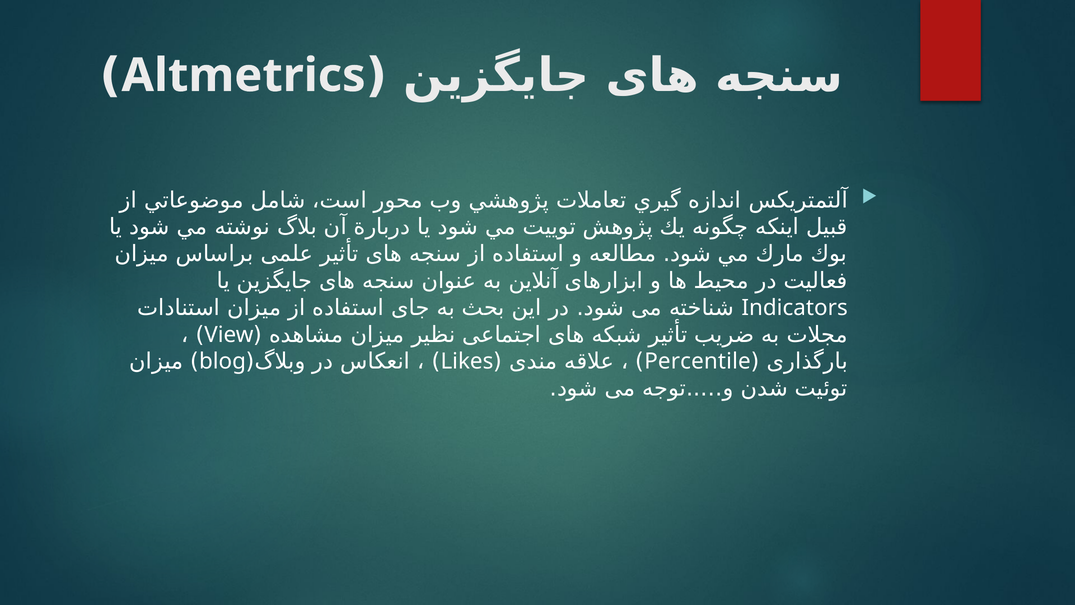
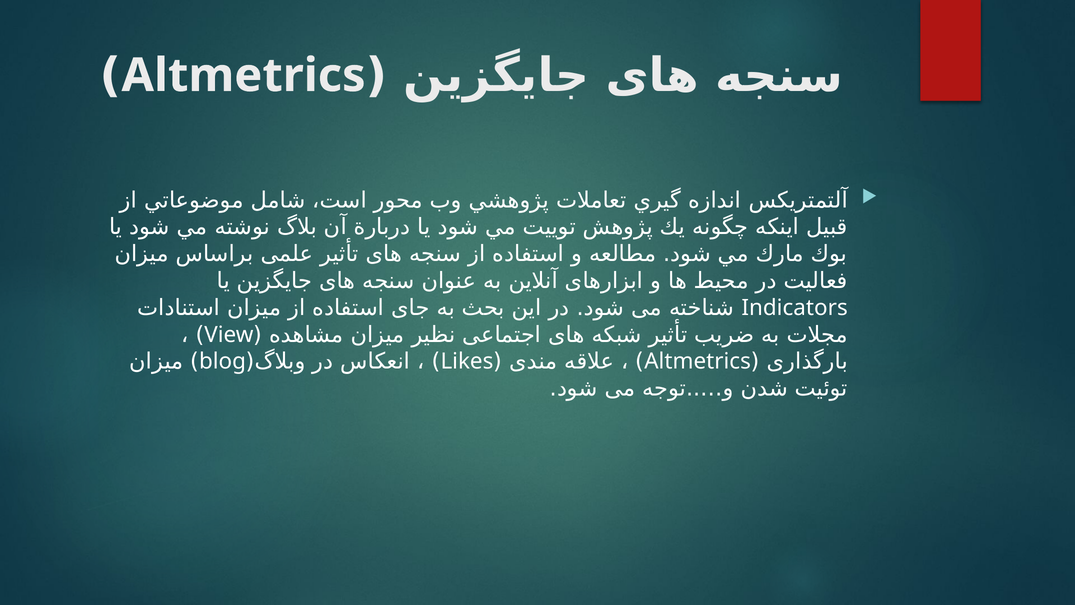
Percentile: Percentile -> Altmetrics (698, 361)
